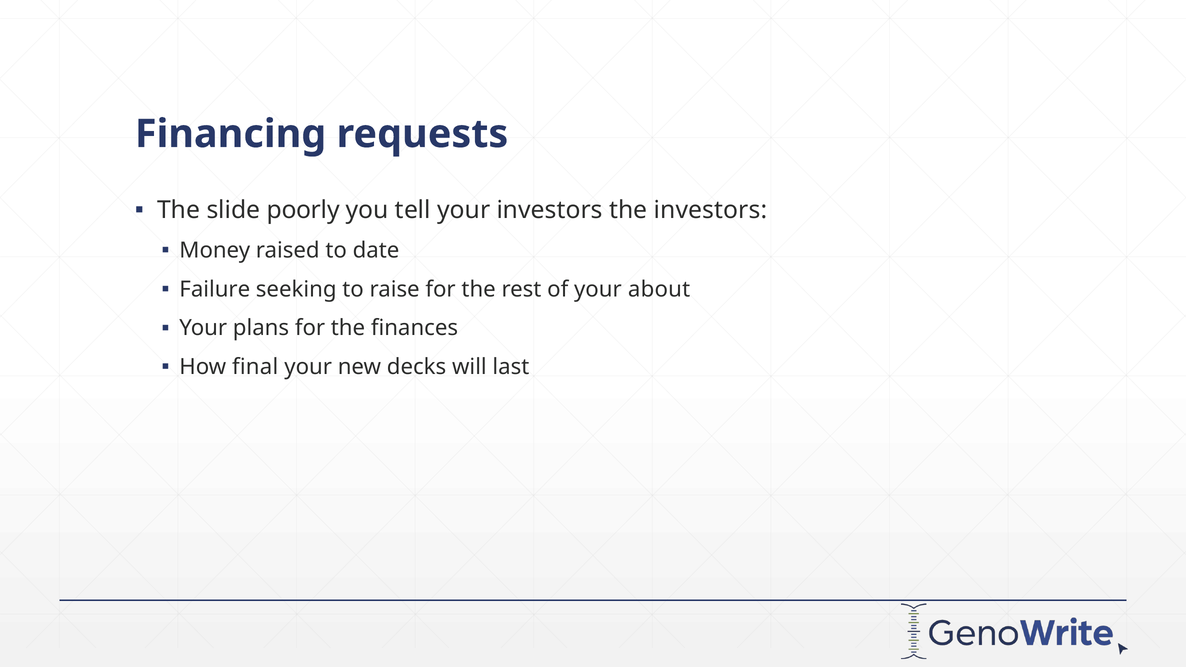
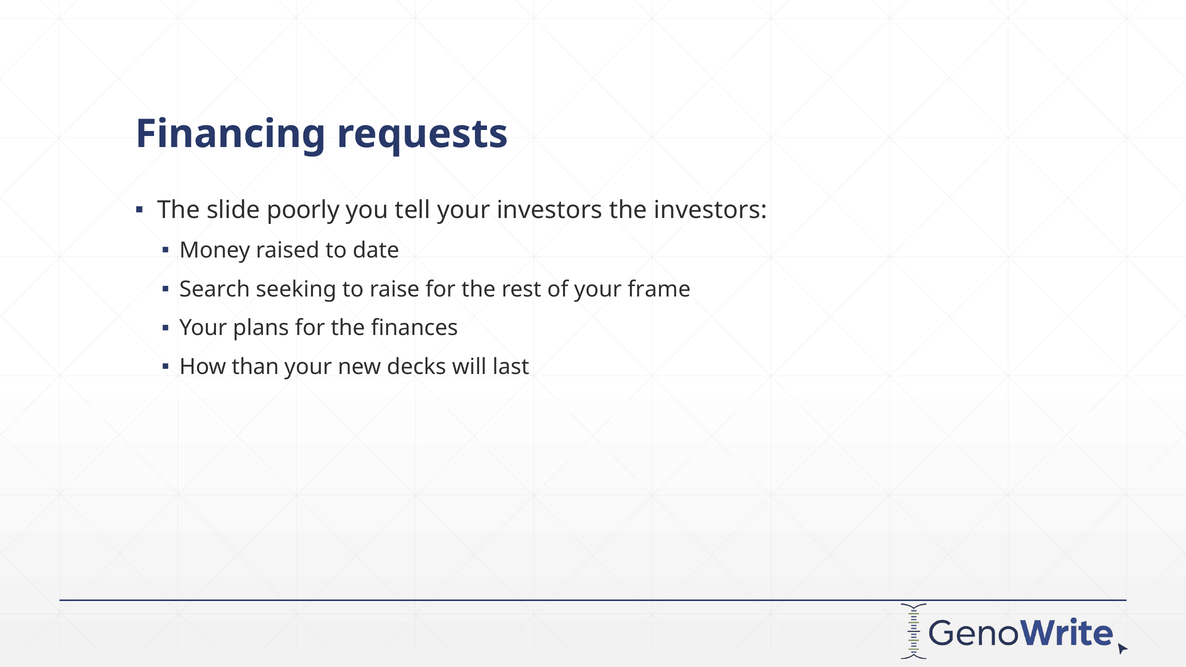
Failure: Failure -> Search (215, 289)
about: about -> frame (659, 289)
final: final -> than (255, 367)
